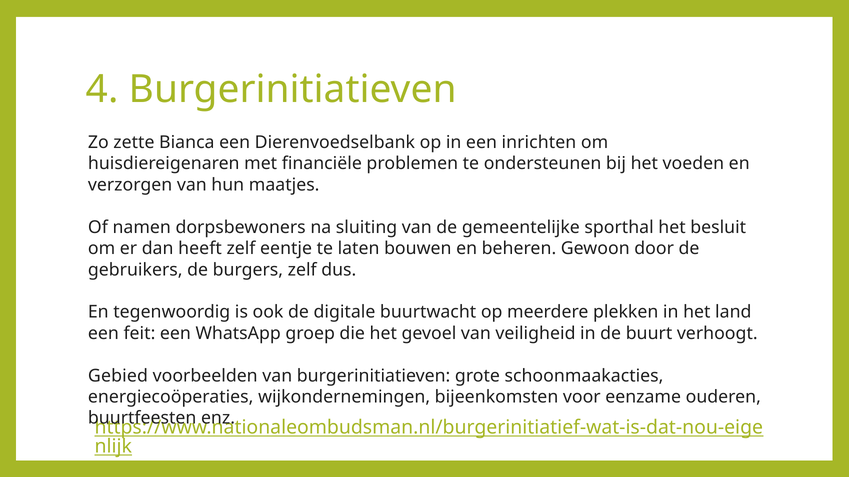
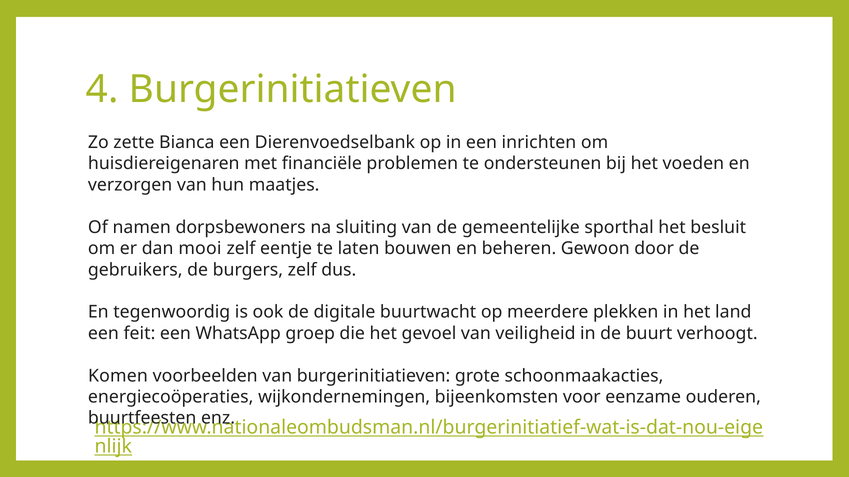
heeft: heeft -> mooi (200, 249)
Gebied: Gebied -> Komen (118, 376)
